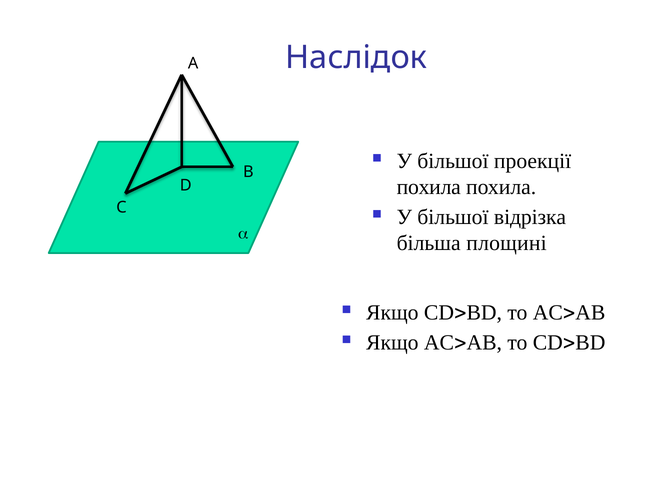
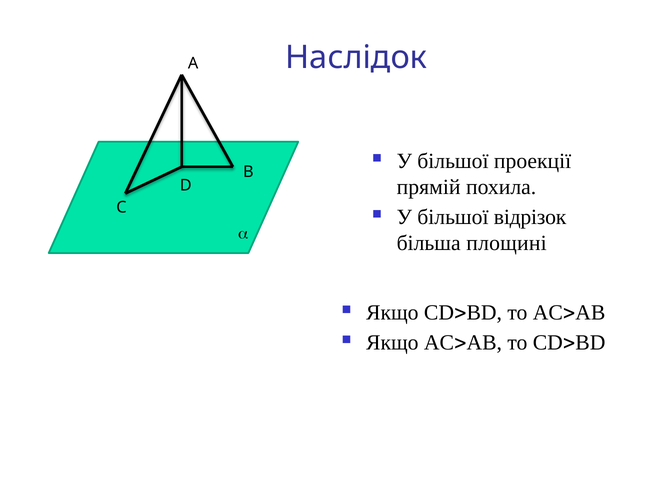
похила: похила -> прямій (429, 187)
відрізка: відрізка -> відрізок (530, 218)
